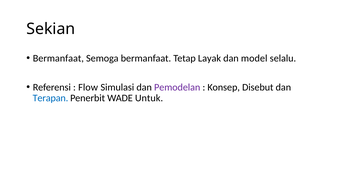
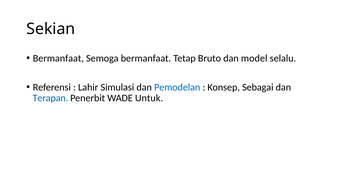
Layak: Layak -> Bruto (209, 58)
Flow: Flow -> Lahir (88, 88)
Pemodelan colour: purple -> blue (177, 88)
Disebut: Disebut -> Sebagai (258, 88)
